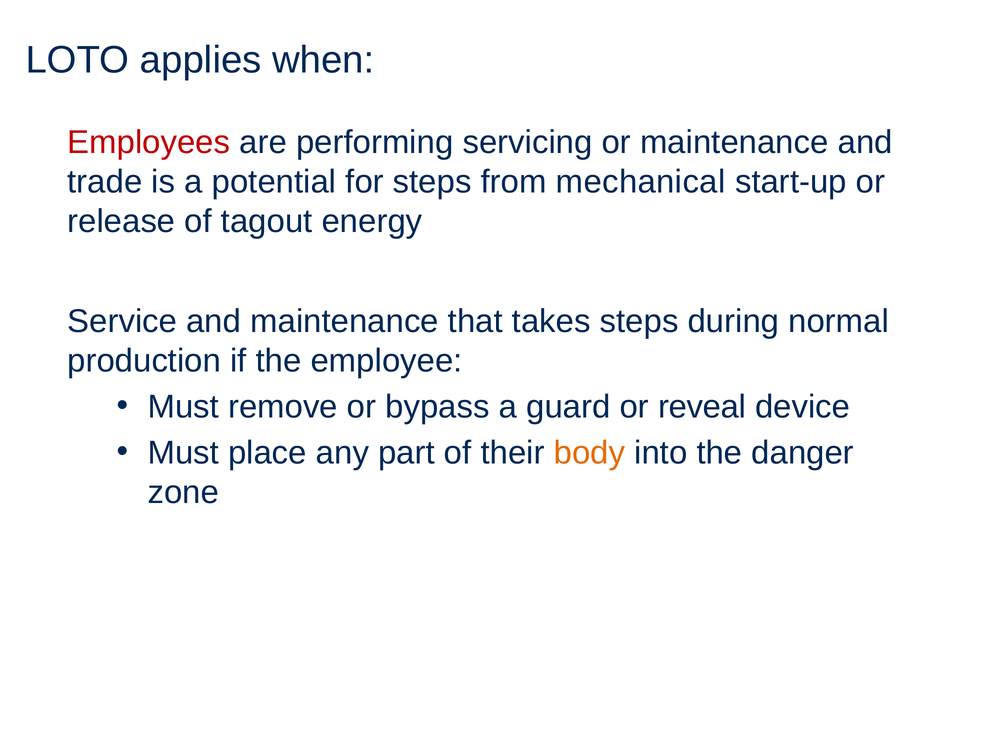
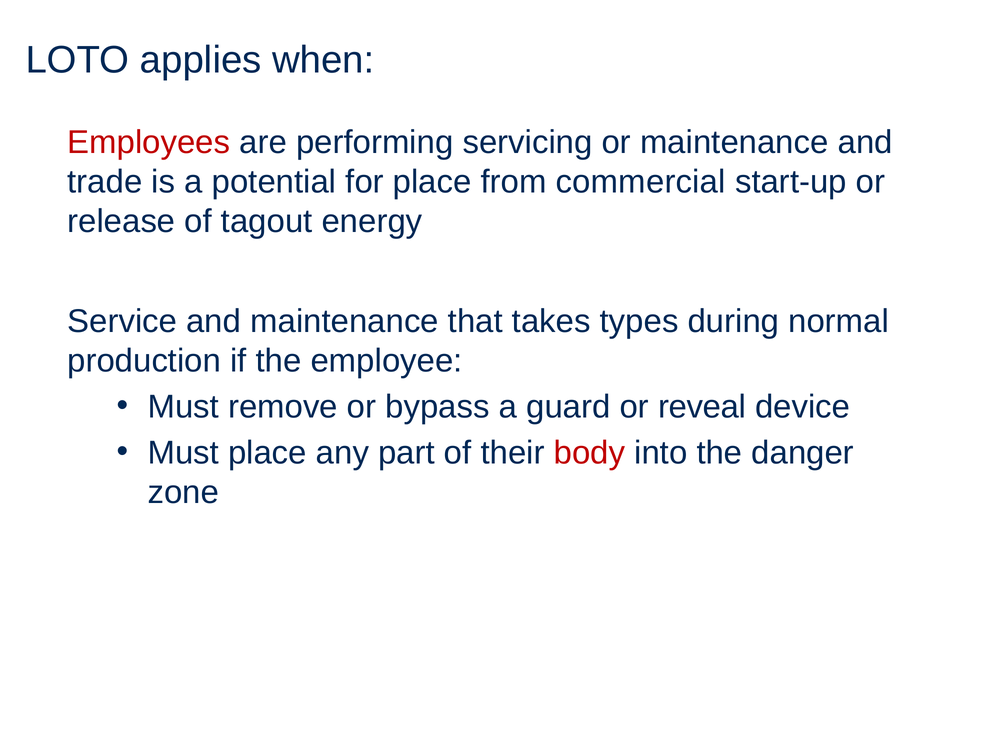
for steps: steps -> place (432, 182)
mechanical: mechanical -> commercial (641, 182)
takes steps: steps -> types (639, 321)
body colour: orange -> red (589, 453)
